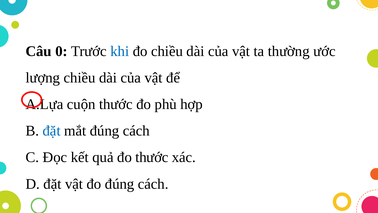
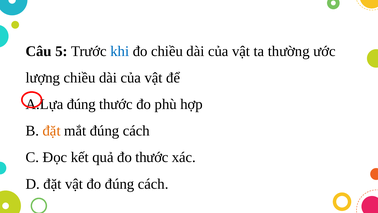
0: 0 -> 5 (61, 51)
cuộn: cuộn -> đúng (81, 104)
đặt colour: blue -> orange (52, 131)
